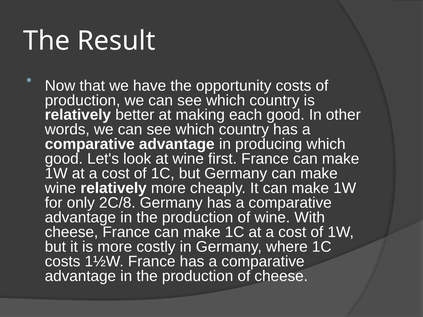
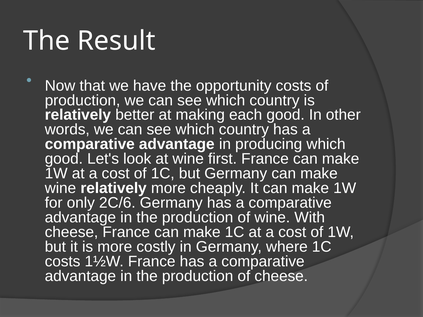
2C/8: 2C/8 -> 2C/6 (117, 203)
